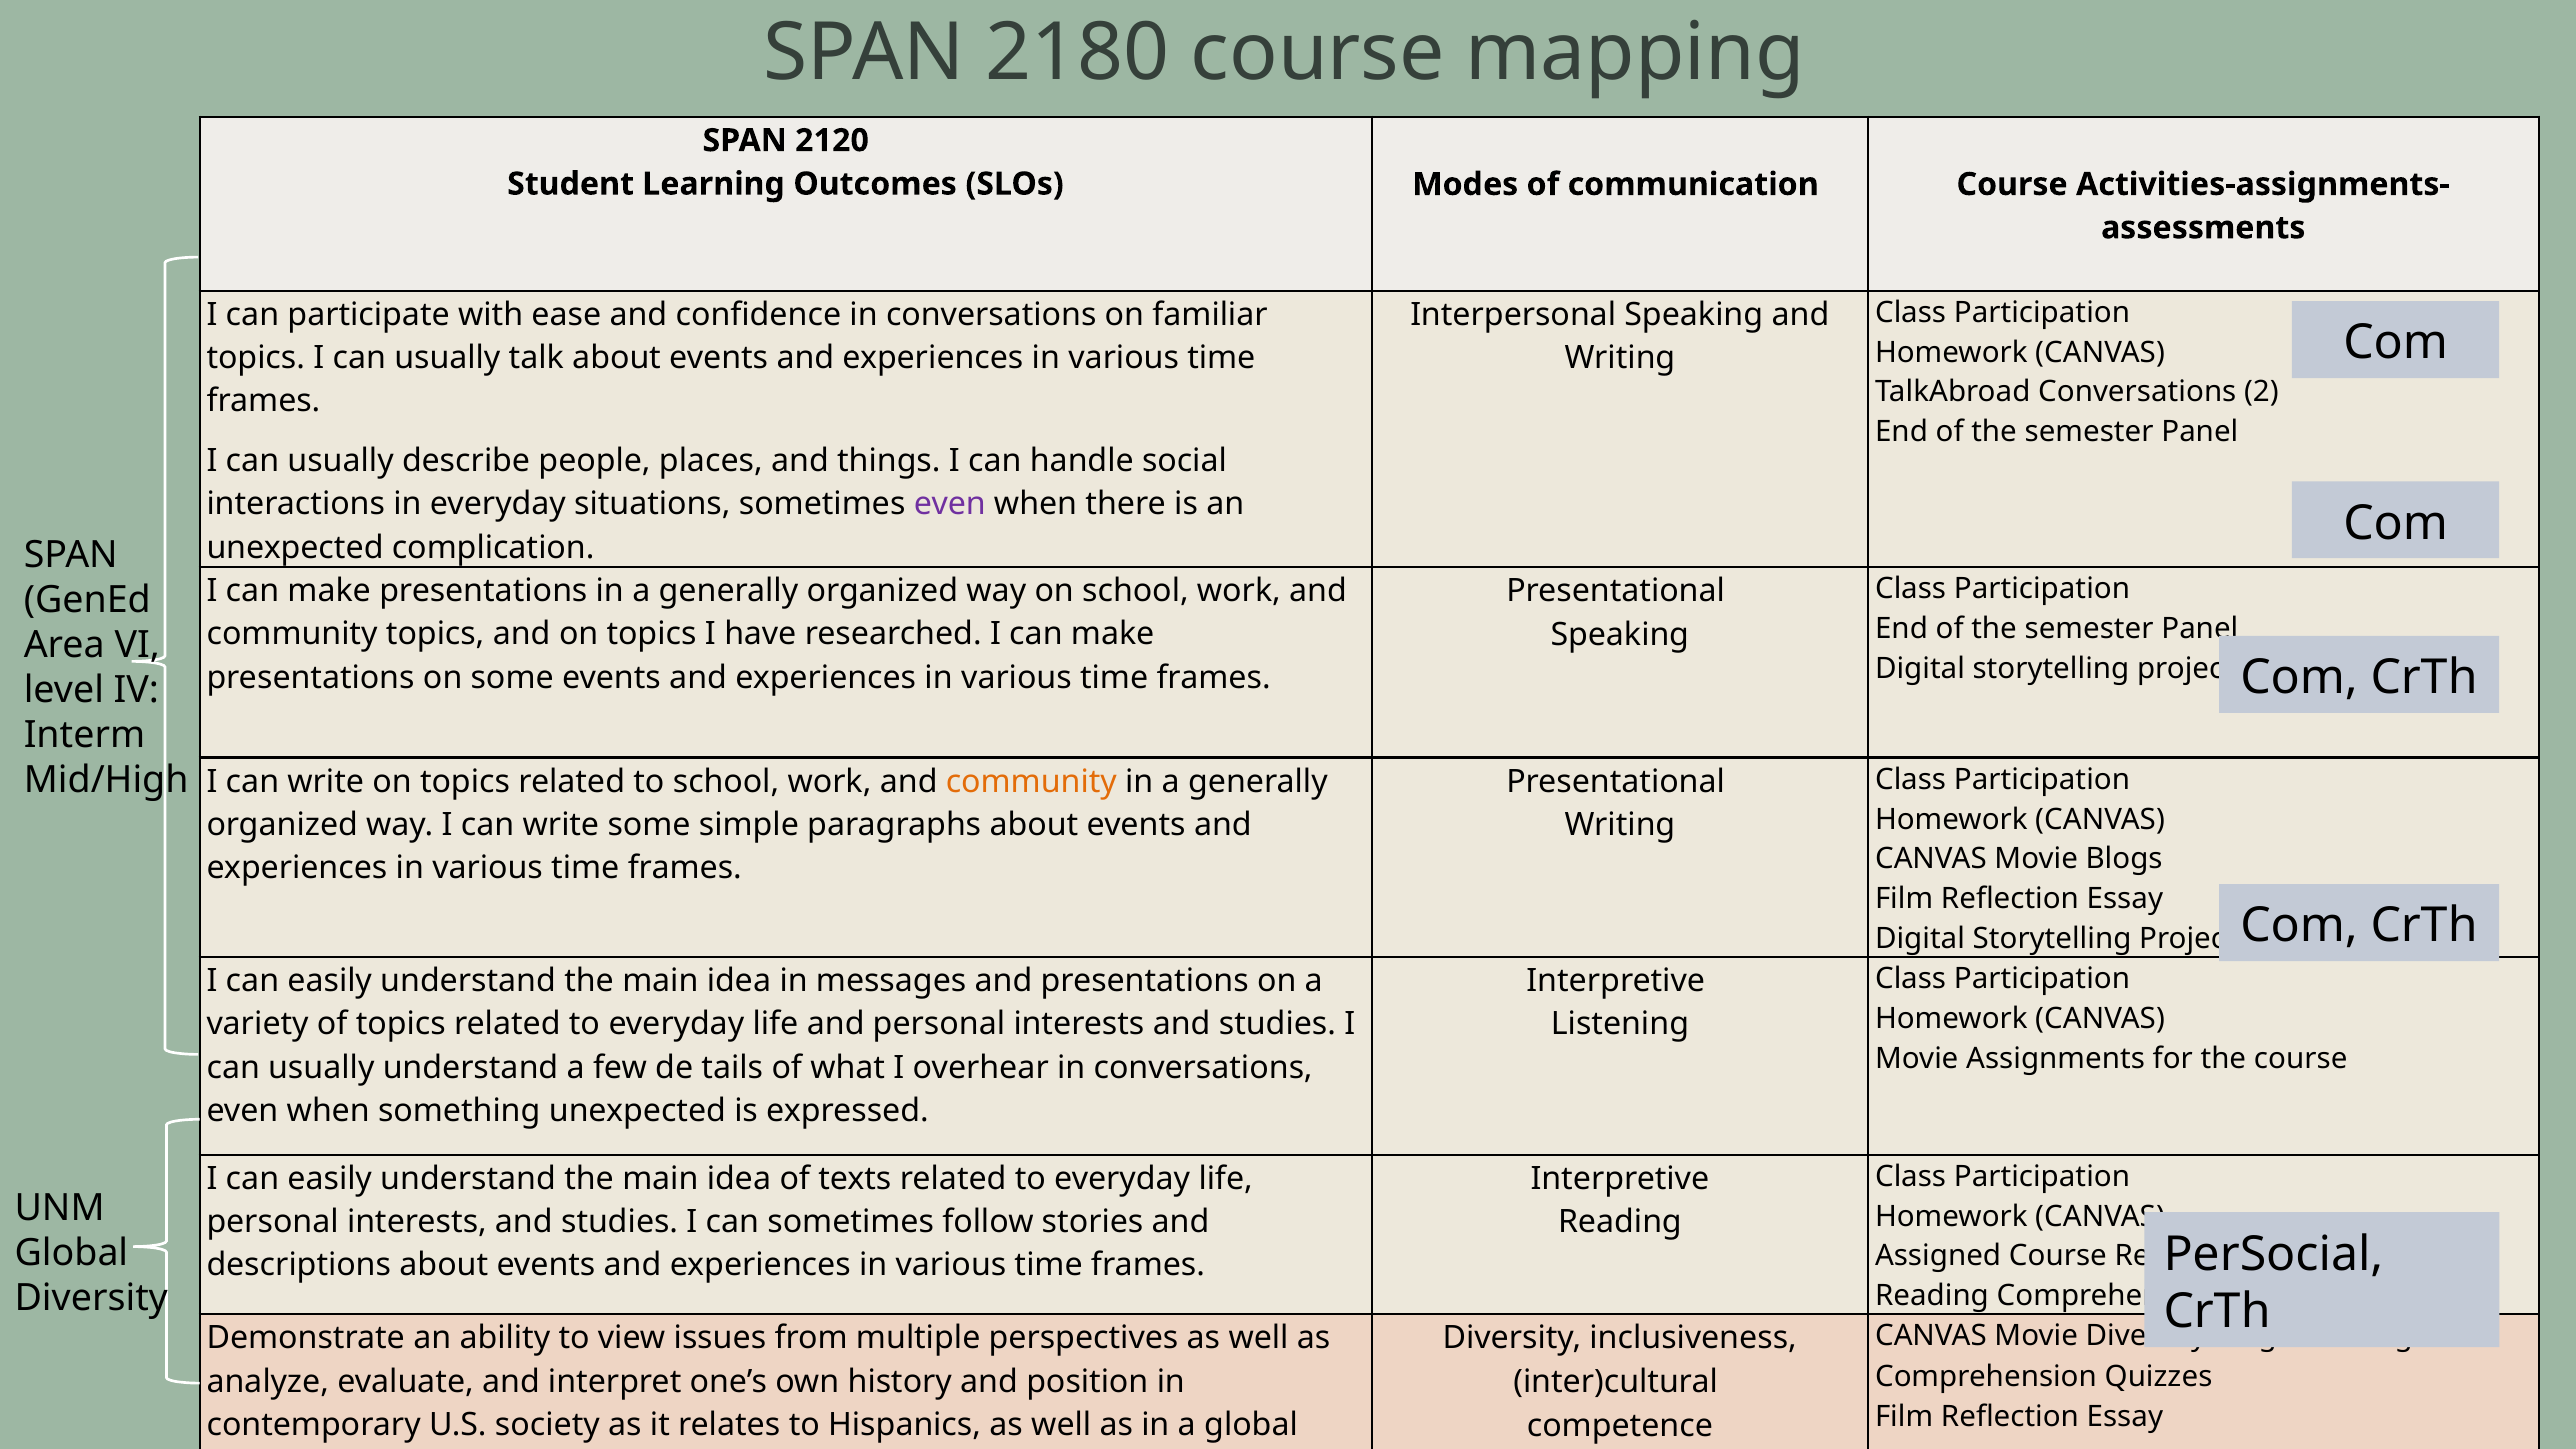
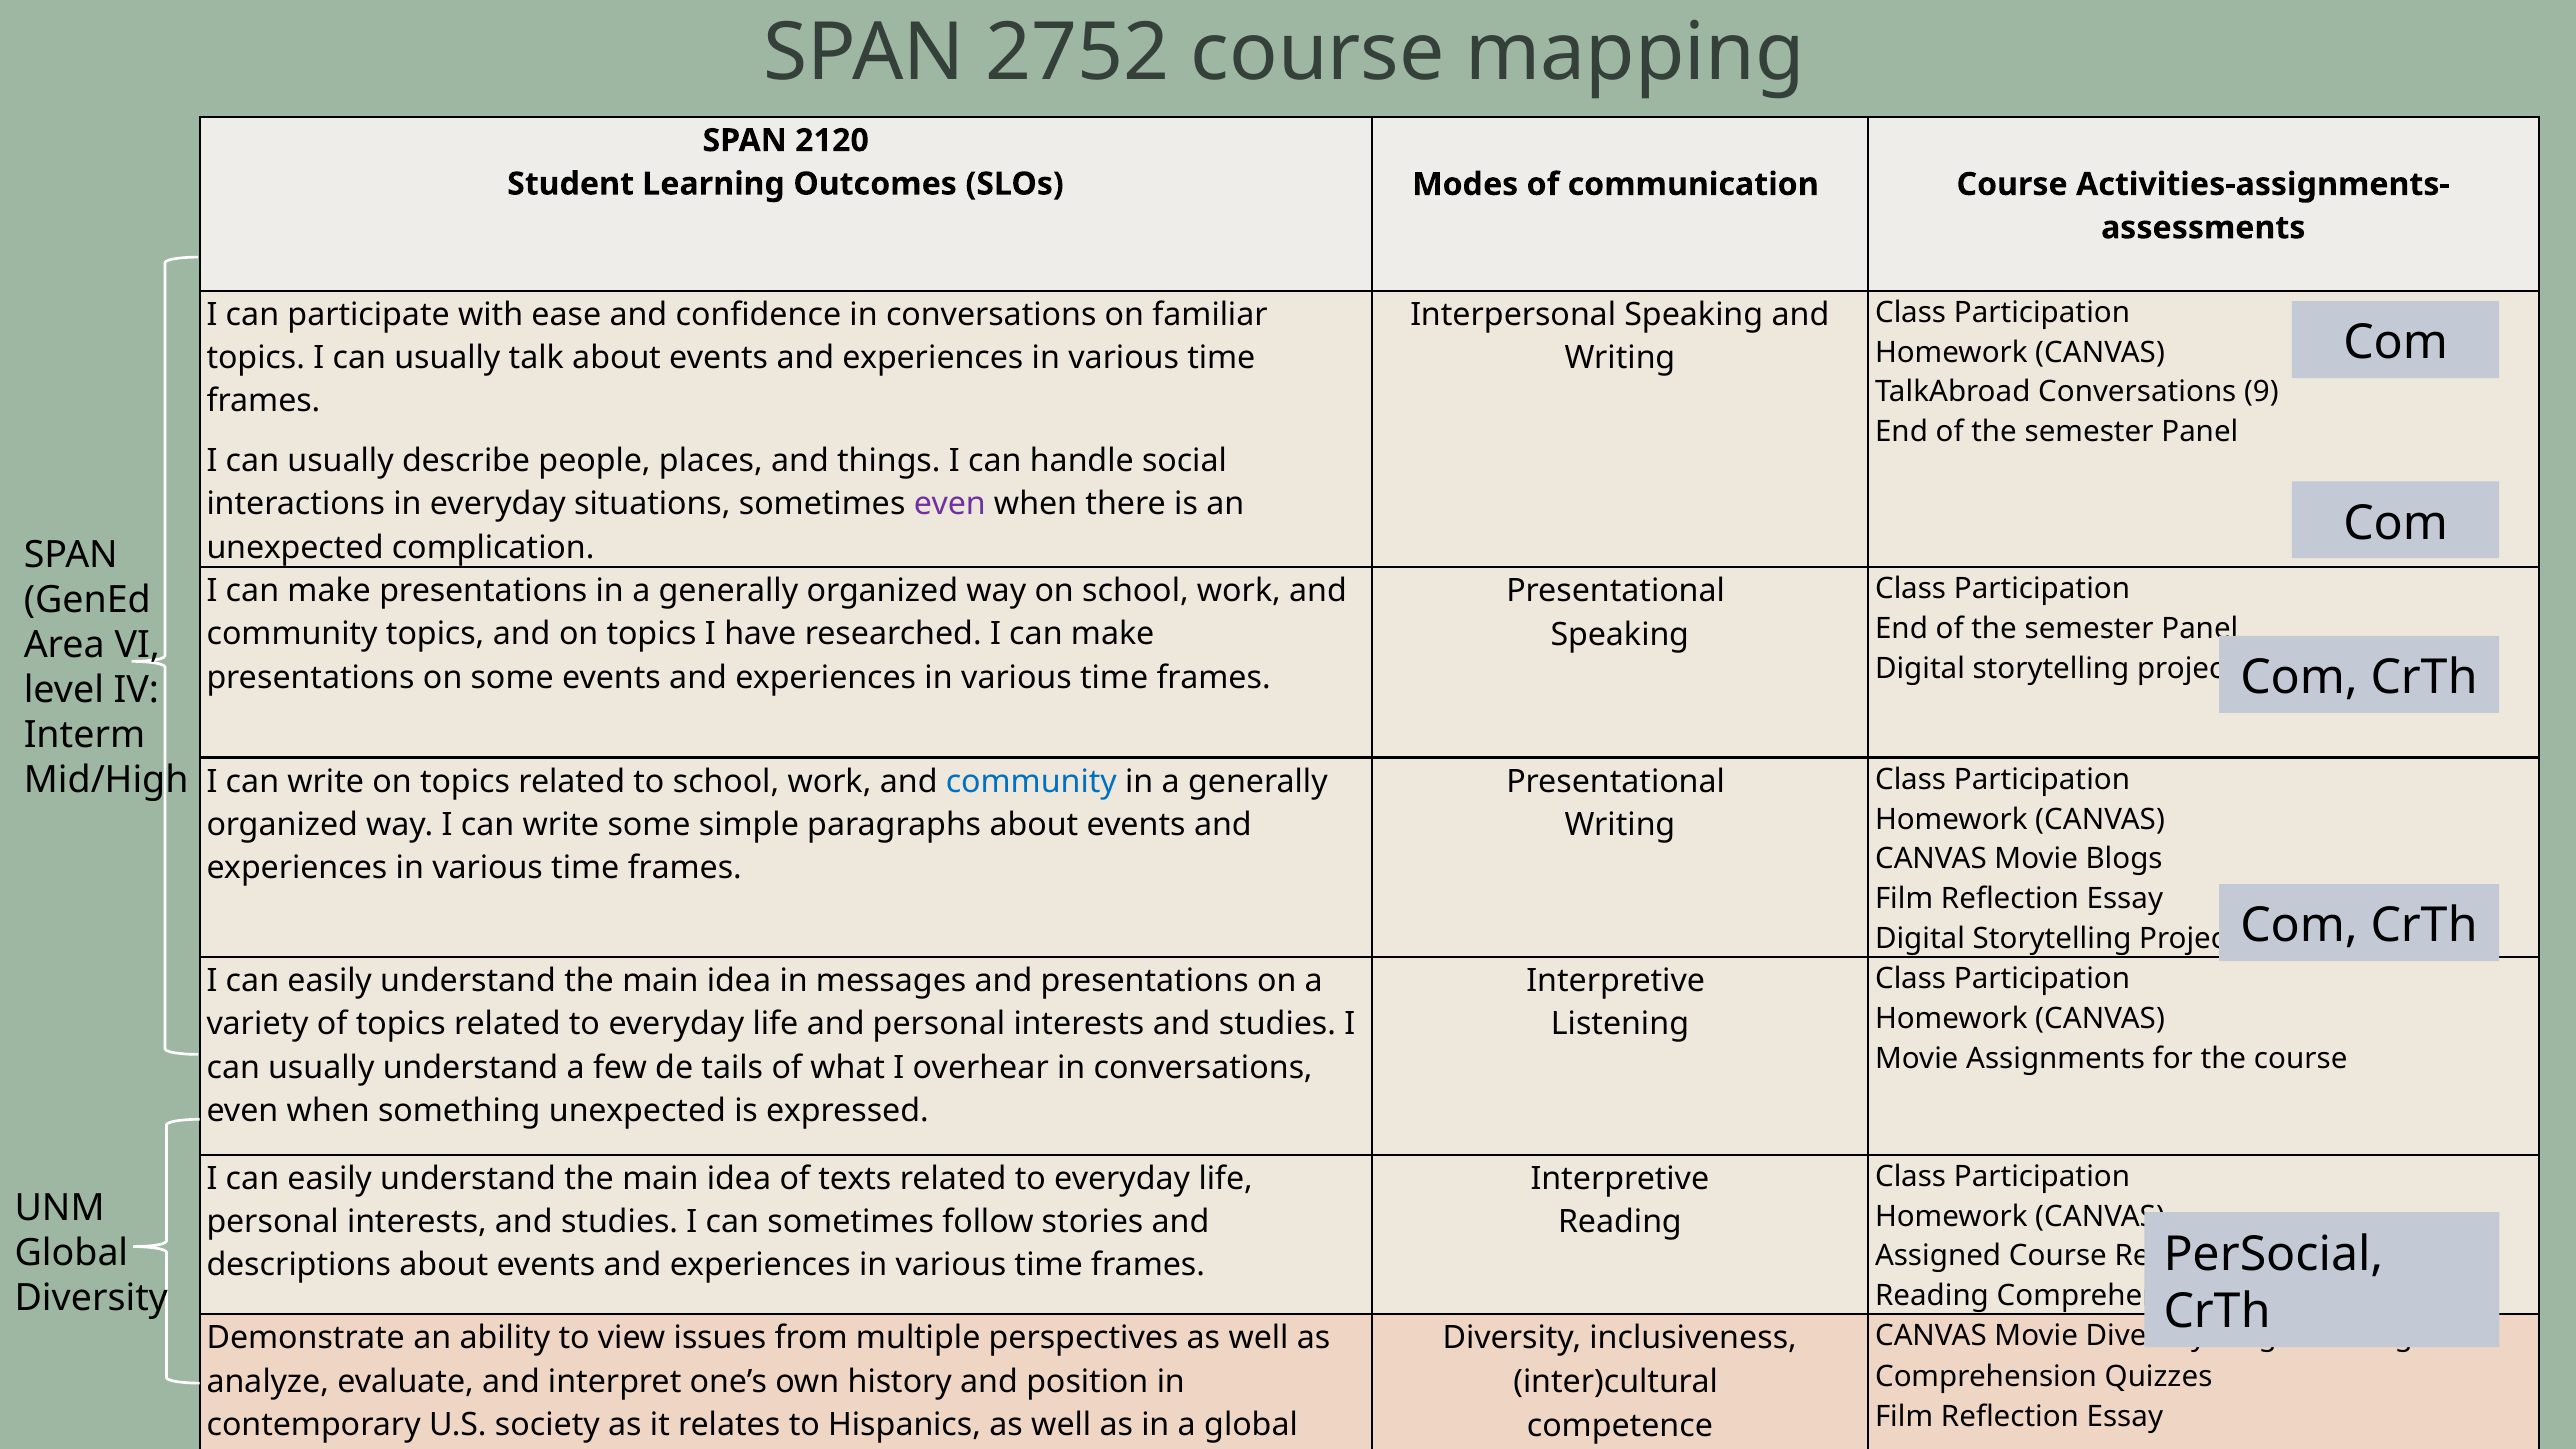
2180: 2180 -> 2752 (1078, 53)
2: 2 -> 9 (2261, 392)
community colour: orange -> blue (1031, 781)
